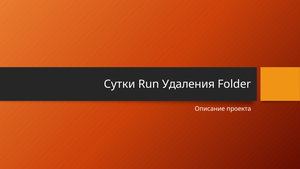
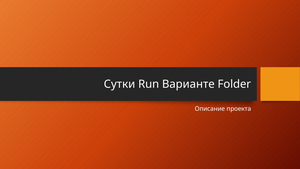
Удаления: Удаления -> Варианте (188, 84)
